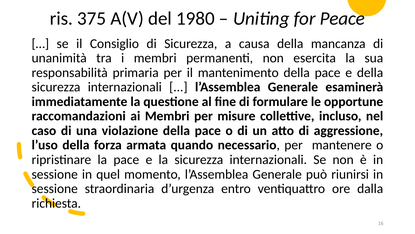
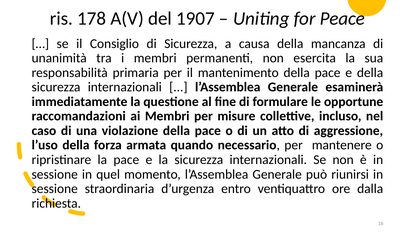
375: 375 -> 178 (92, 19)
1980: 1980 -> 1907 (195, 19)
